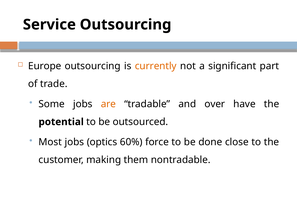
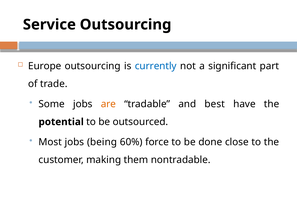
currently colour: orange -> blue (156, 66)
over: over -> best (215, 104)
optics: optics -> being (102, 142)
